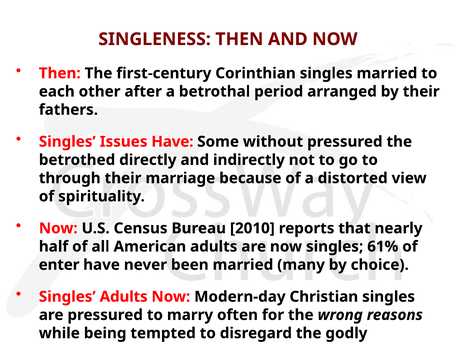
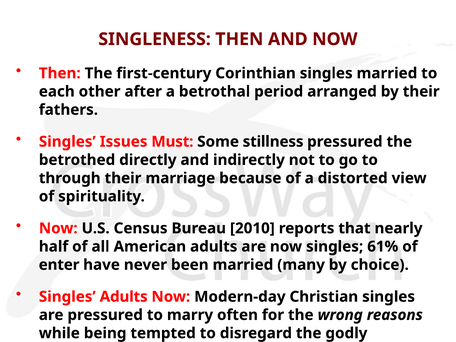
Issues Have: Have -> Must (172, 142)
without: without -> stillness (273, 142)
